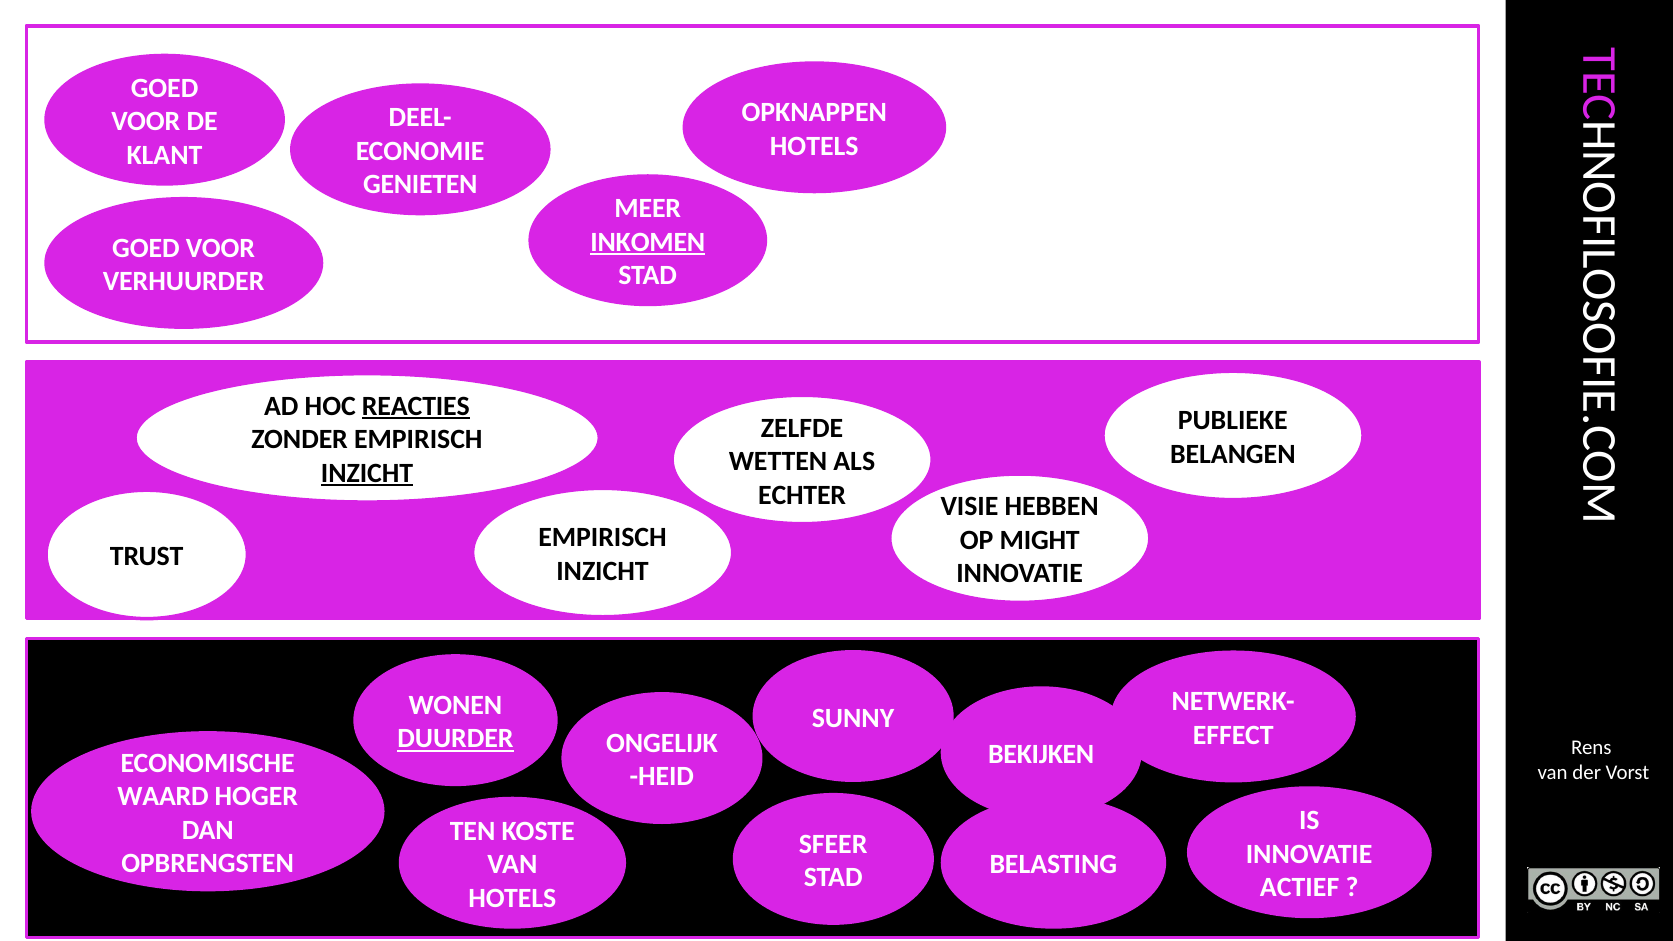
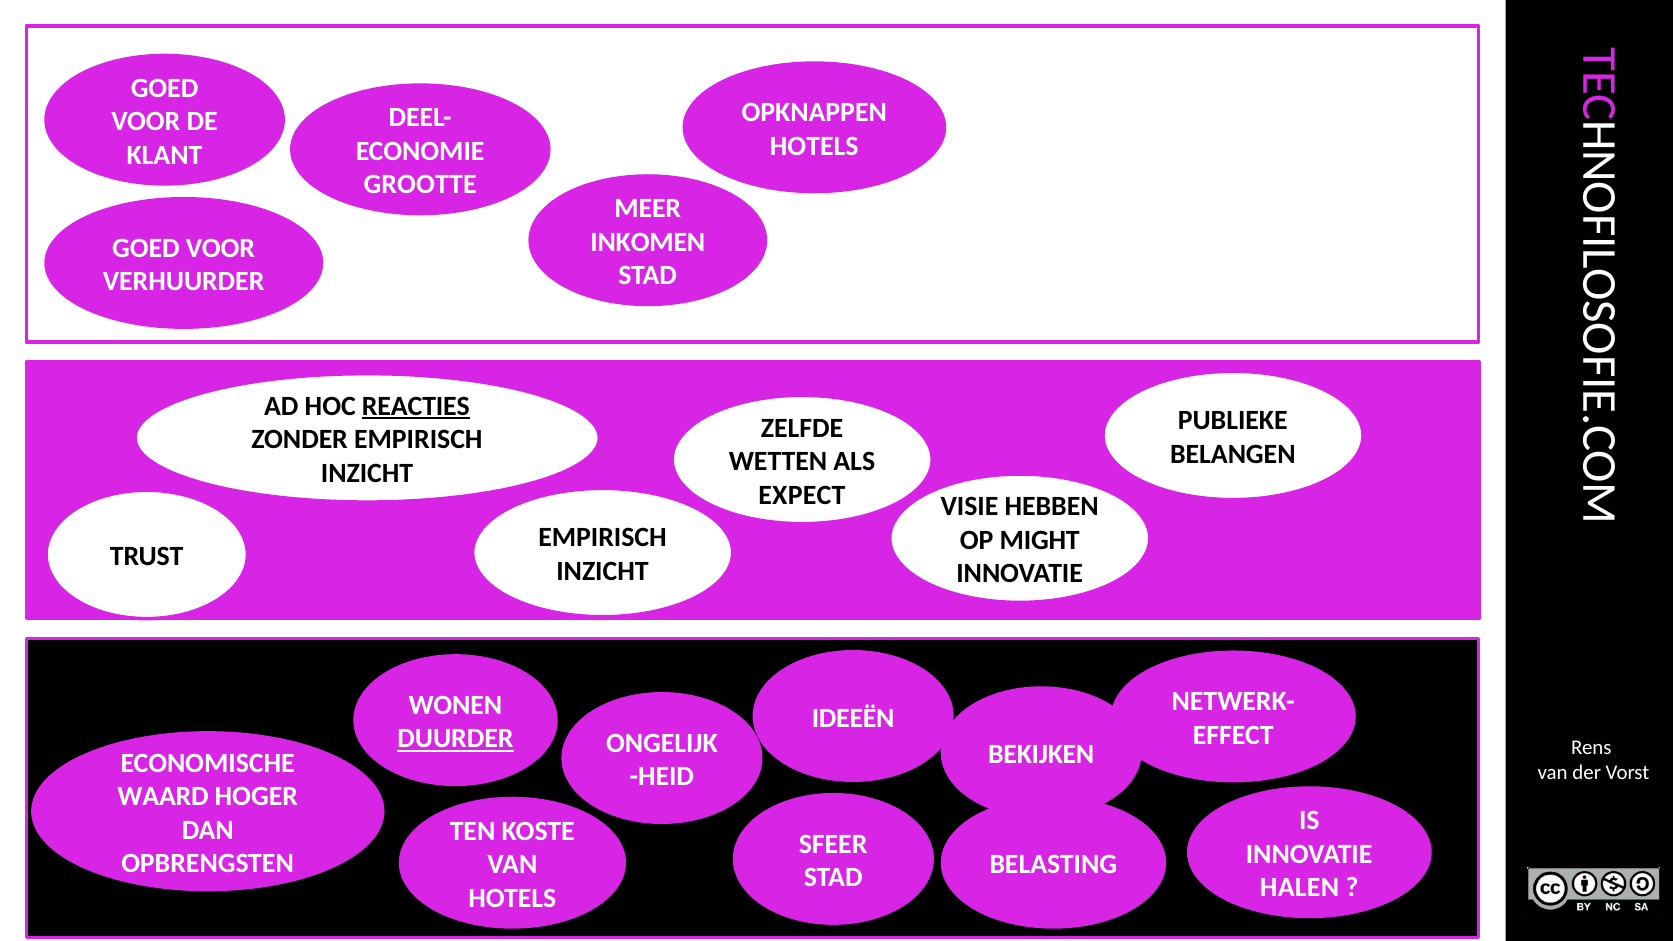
GENIETEN: GENIETEN -> GROOTTE (420, 185)
INKOMEN underline: present -> none (648, 242)
INZICHT underline: present -> none (367, 473)
ECHTER: ECHTER -> EXPECT (802, 495)
SUNNY: SUNNY -> IDEEËN (853, 718)
ACTIEF: ACTIEF -> HALEN (1300, 888)
